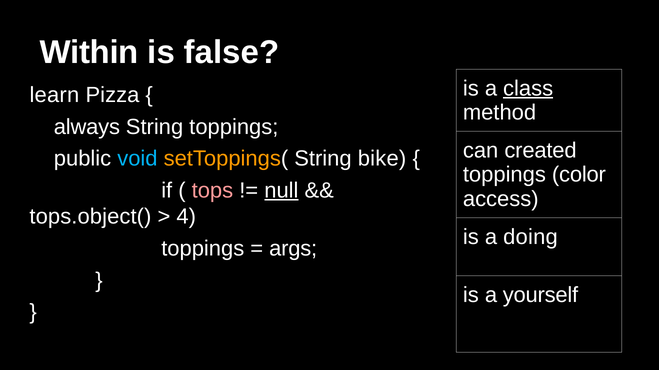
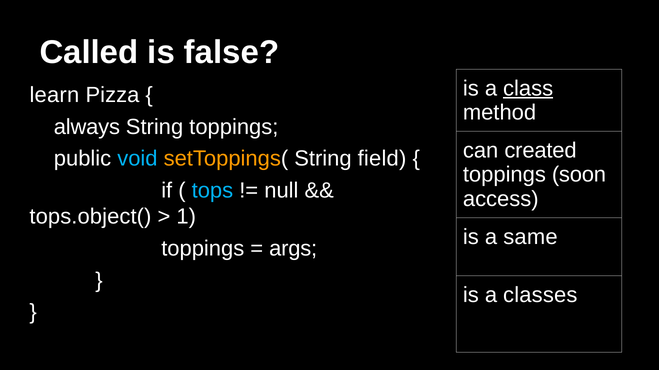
Within: Within -> Called (89, 53)
bike: bike -> field (382, 159)
color: color -> soon (579, 175)
tops colour: pink -> light blue (212, 191)
null underline: present -> none (281, 191)
4: 4 -> 1 (186, 217)
doing: doing -> same (530, 237)
yourself: yourself -> classes (540, 295)
